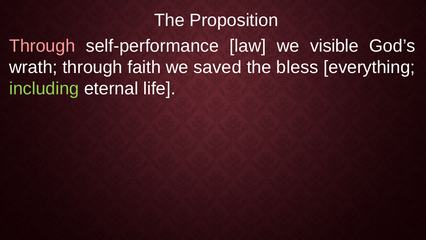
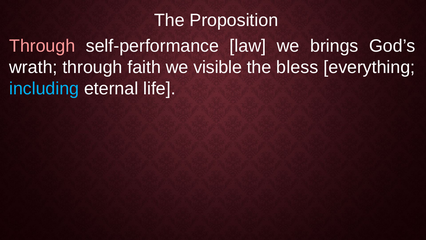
visible: visible -> brings (334, 46)
saved: saved -> visible (218, 67)
including colour: light green -> light blue (44, 89)
